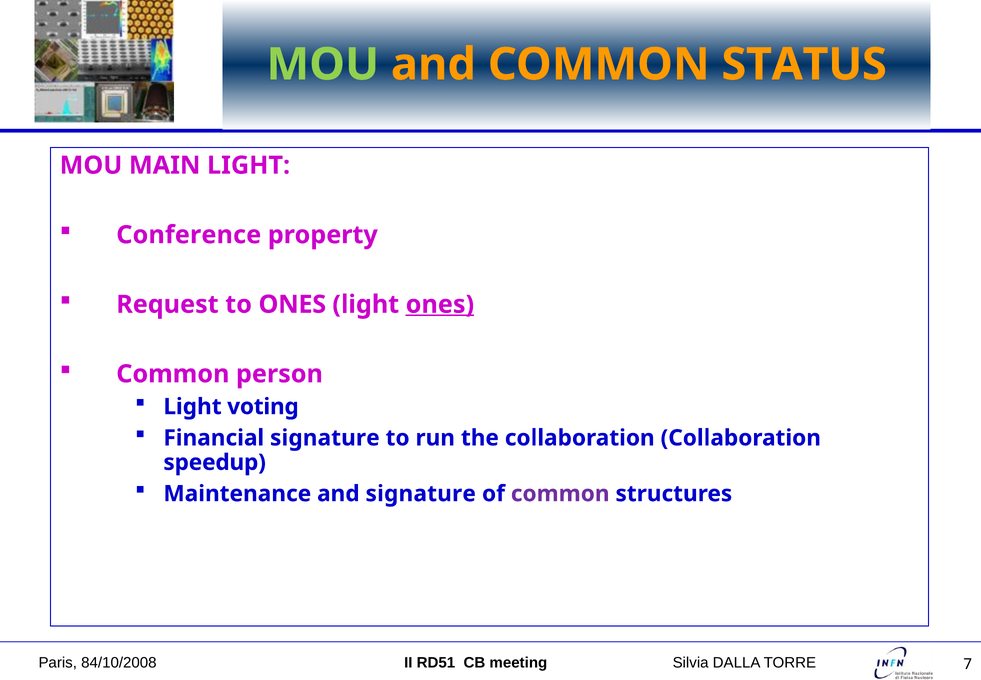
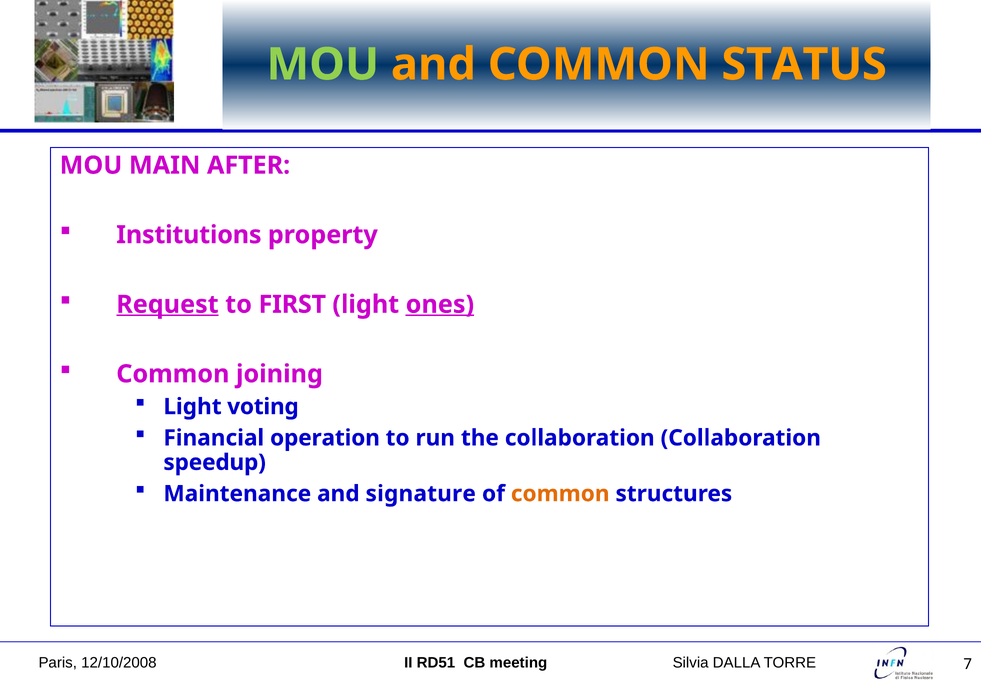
MAIN LIGHT: LIGHT -> AFTER (249, 165)
Conference: Conference -> Institutions (189, 235)
Request underline: none -> present (167, 304)
to ONES: ONES -> FIRST (292, 304)
person: person -> joining (279, 374)
Financial signature: signature -> operation (325, 438)
common colour: purple -> orange (560, 493)
84/10/2008: 84/10/2008 -> 12/10/2008 (119, 662)
